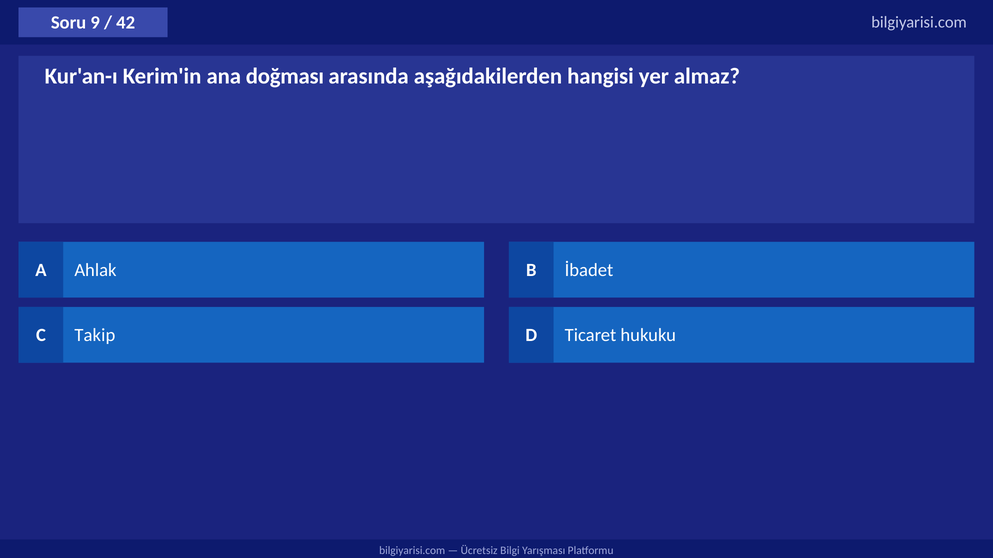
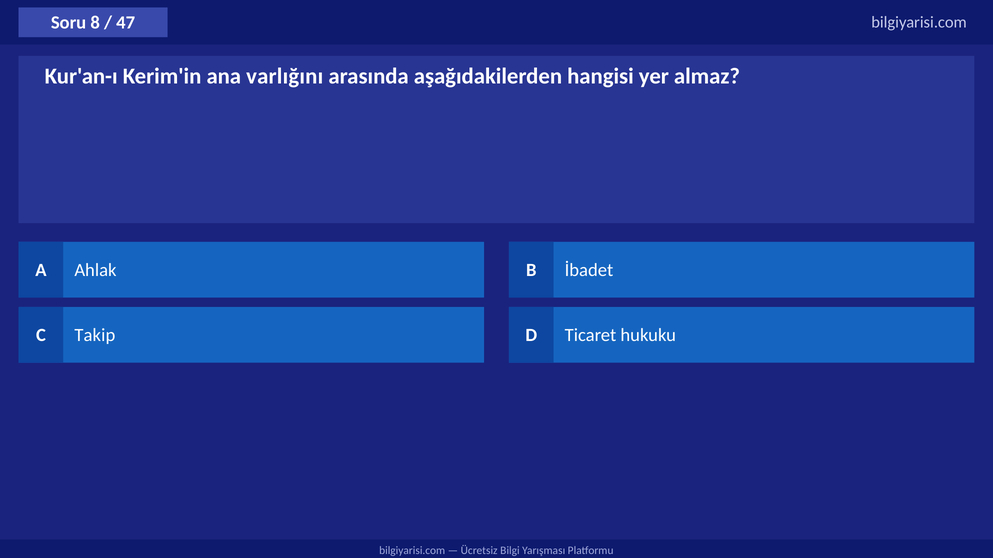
9: 9 -> 8 (95, 23)
42: 42 -> 47 (126, 23)
doğması: doğması -> varlığını (285, 76)
